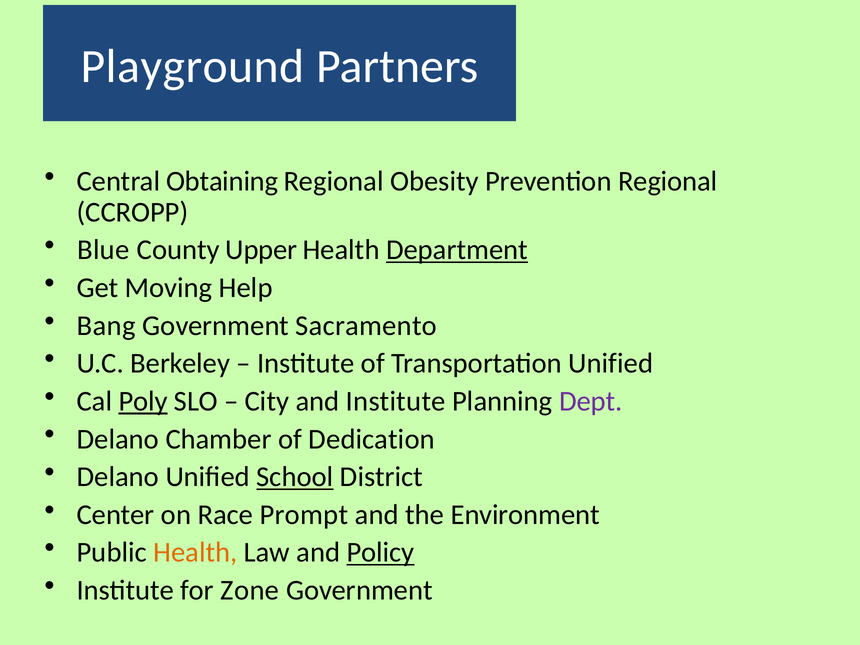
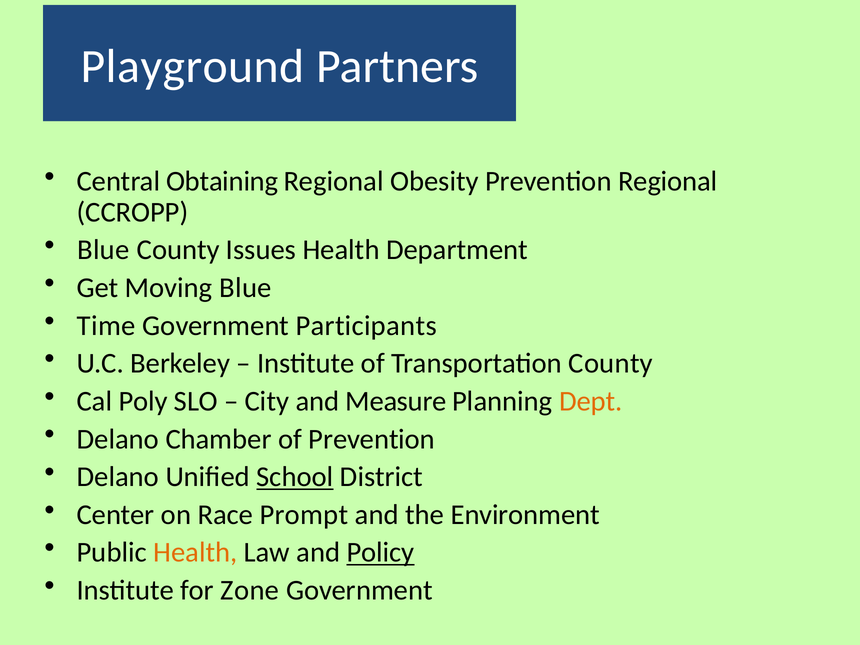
Upper: Upper -> Issues (261, 250)
Department underline: present -> none (457, 250)
Moving Help: Help -> Blue (246, 288)
Bang: Bang -> Time (106, 326)
Sacramento: Sacramento -> Participants (366, 326)
Transportation Unified: Unified -> County (611, 363)
Poly underline: present -> none (143, 401)
and Institute: Institute -> Measure (396, 401)
Dept colour: purple -> orange (591, 401)
of Dedication: Dedication -> Prevention (372, 439)
